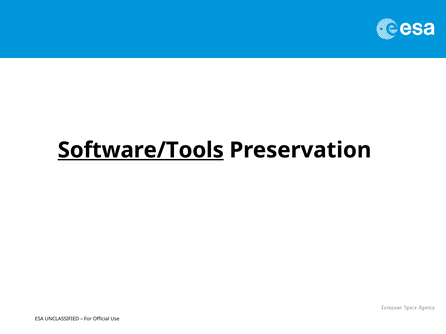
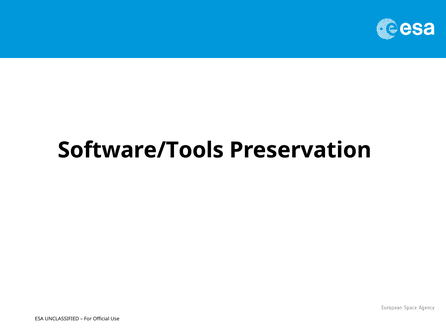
Software/Tools underline: present -> none (141, 150)
